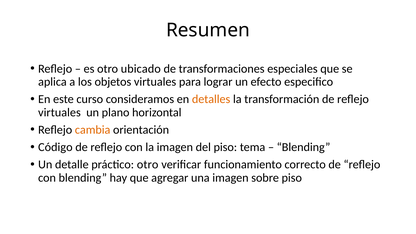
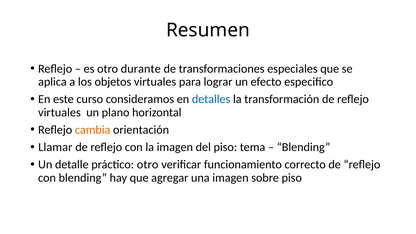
ubicado: ubicado -> durante (141, 69)
detalles colour: orange -> blue (211, 99)
Código: Código -> Llamar (55, 147)
